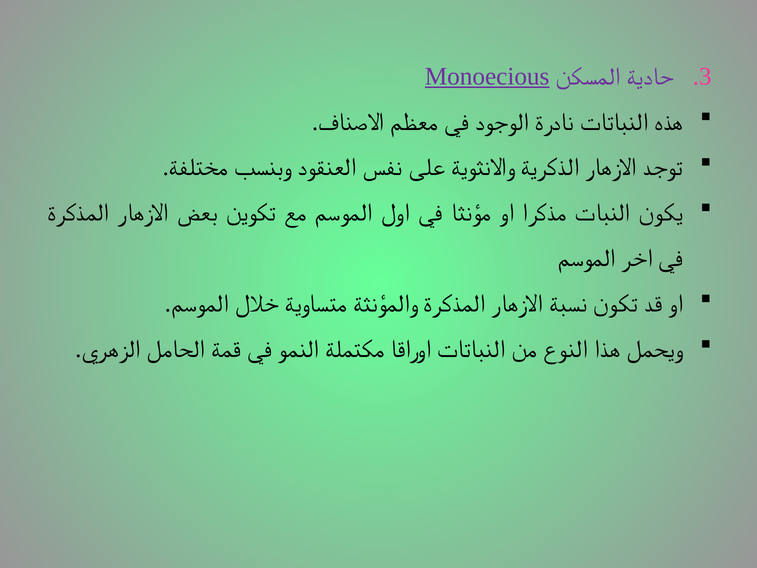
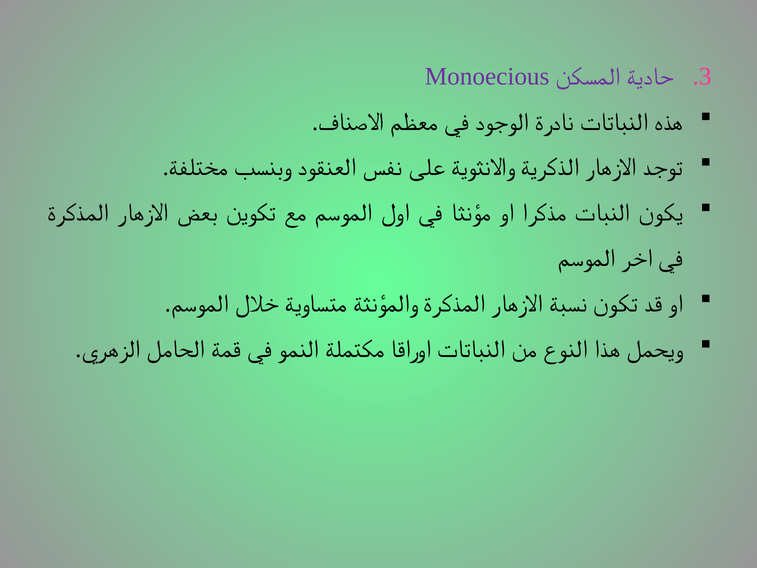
Monoecious underline: present -> none (487, 76)
